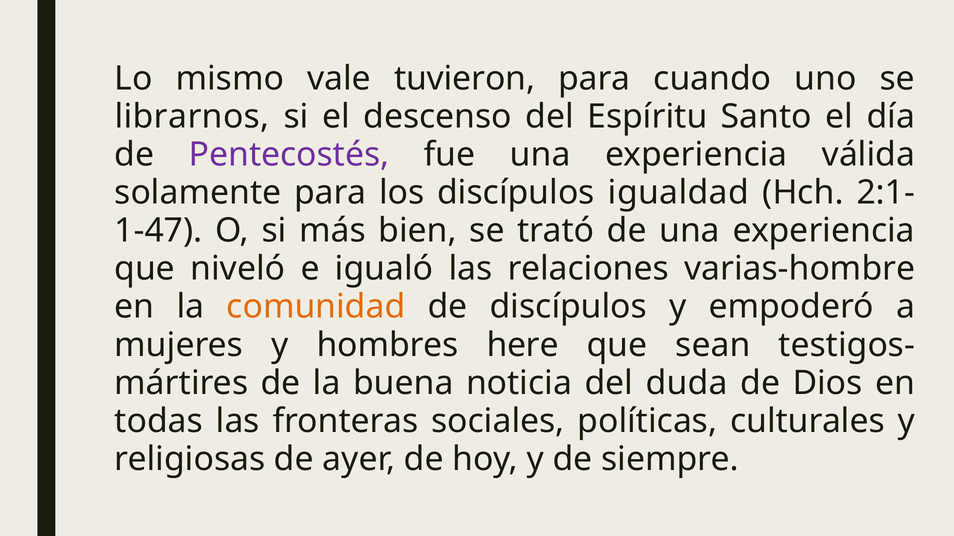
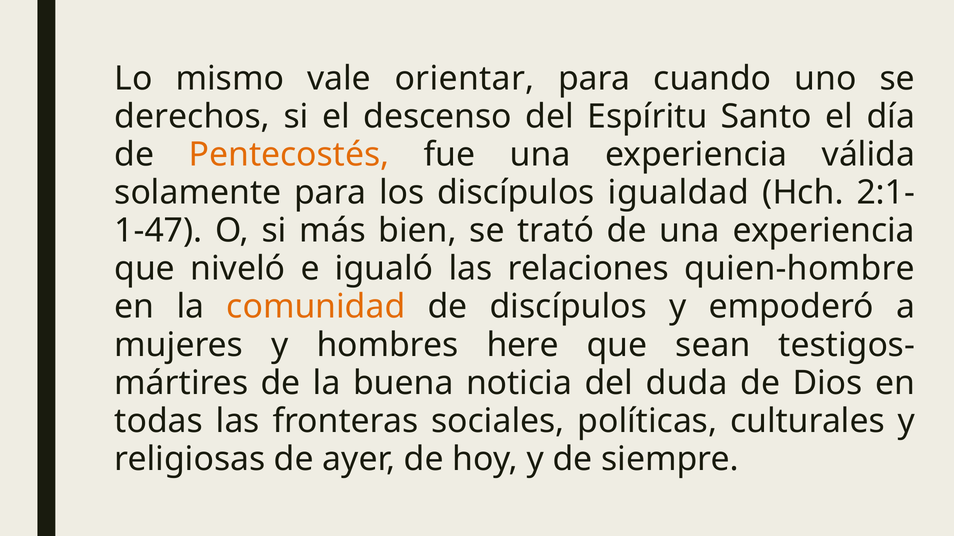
tuvieron: tuvieron -> orientar (464, 79)
librarnos: librarnos -> derechos (192, 117)
Pentecostés colour: purple -> orange (289, 155)
varias-hombre: varias-hombre -> quien-hombre (800, 269)
